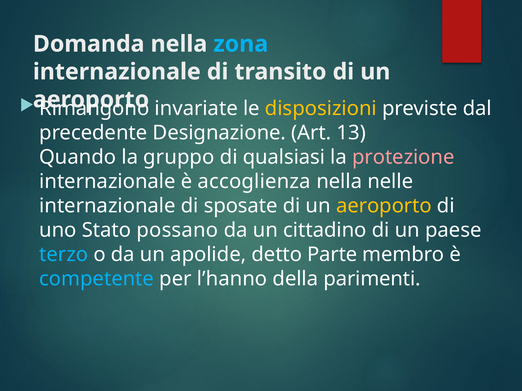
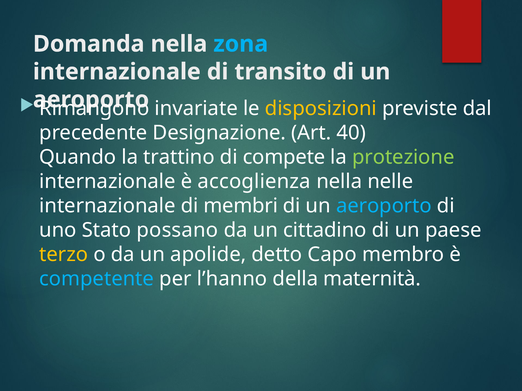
13: 13 -> 40 (351, 133)
gruppo: gruppo -> trattino (179, 157)
qualsiasi: qualsiasi -> compete (284, 157)
protezione colour: pink -> light green (403, 157)
sposate: sposate -> membri (241, 206)
aeroporto colour: yellow -> light blue (384, 206)
terzo colour: light blue -> yellow (64, 255)
Parte: Parte -> Capo (332, 255)
parimenti: parimenti -> maternità (372, 279)
